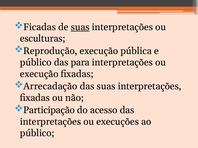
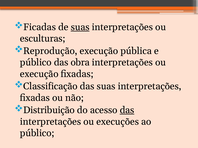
para: para -> obra (80, 63)
Arrecadação: Arrecadação -> Classificação (50, 87)
Participação: Participação -> Distribuição (49, 110)
das underline: none -> present (127, 110)
